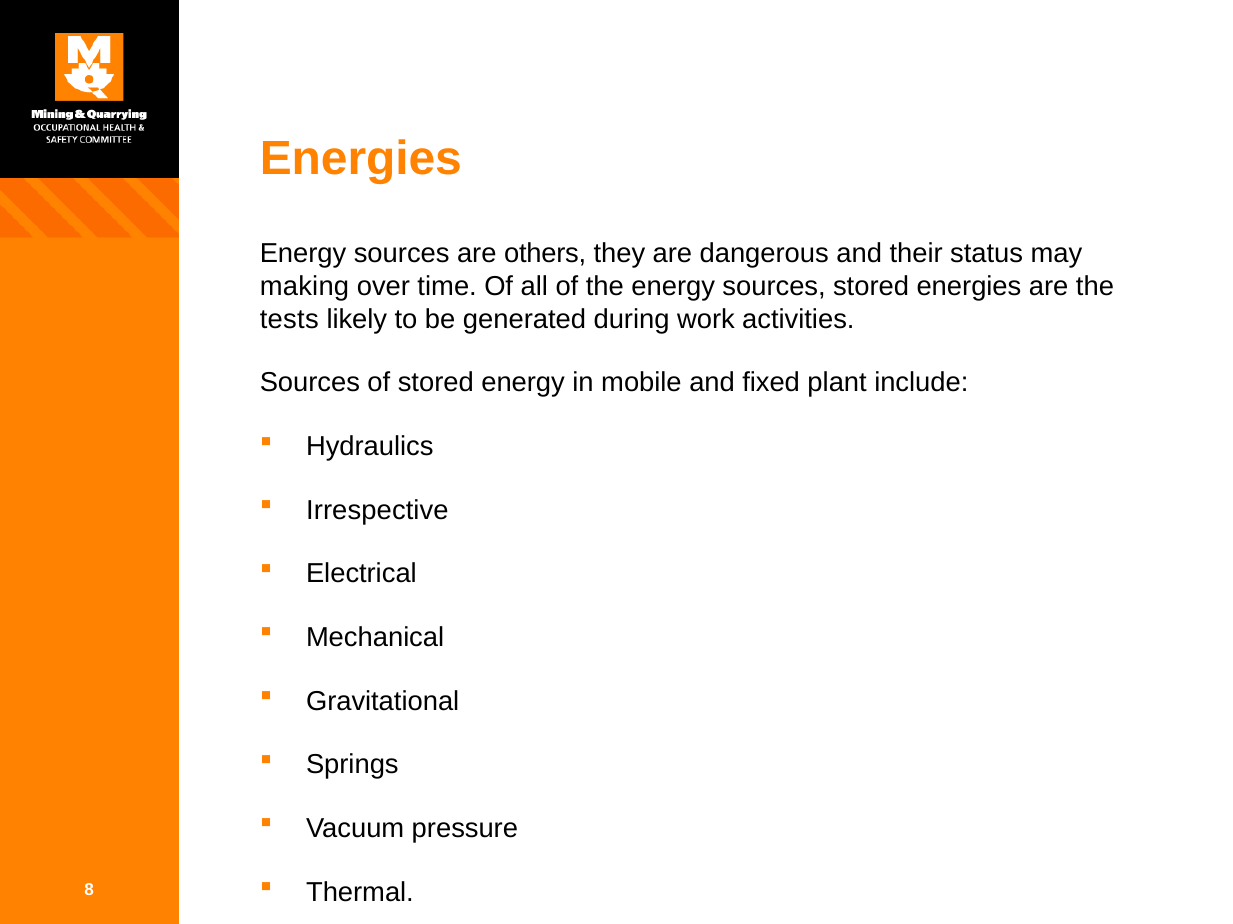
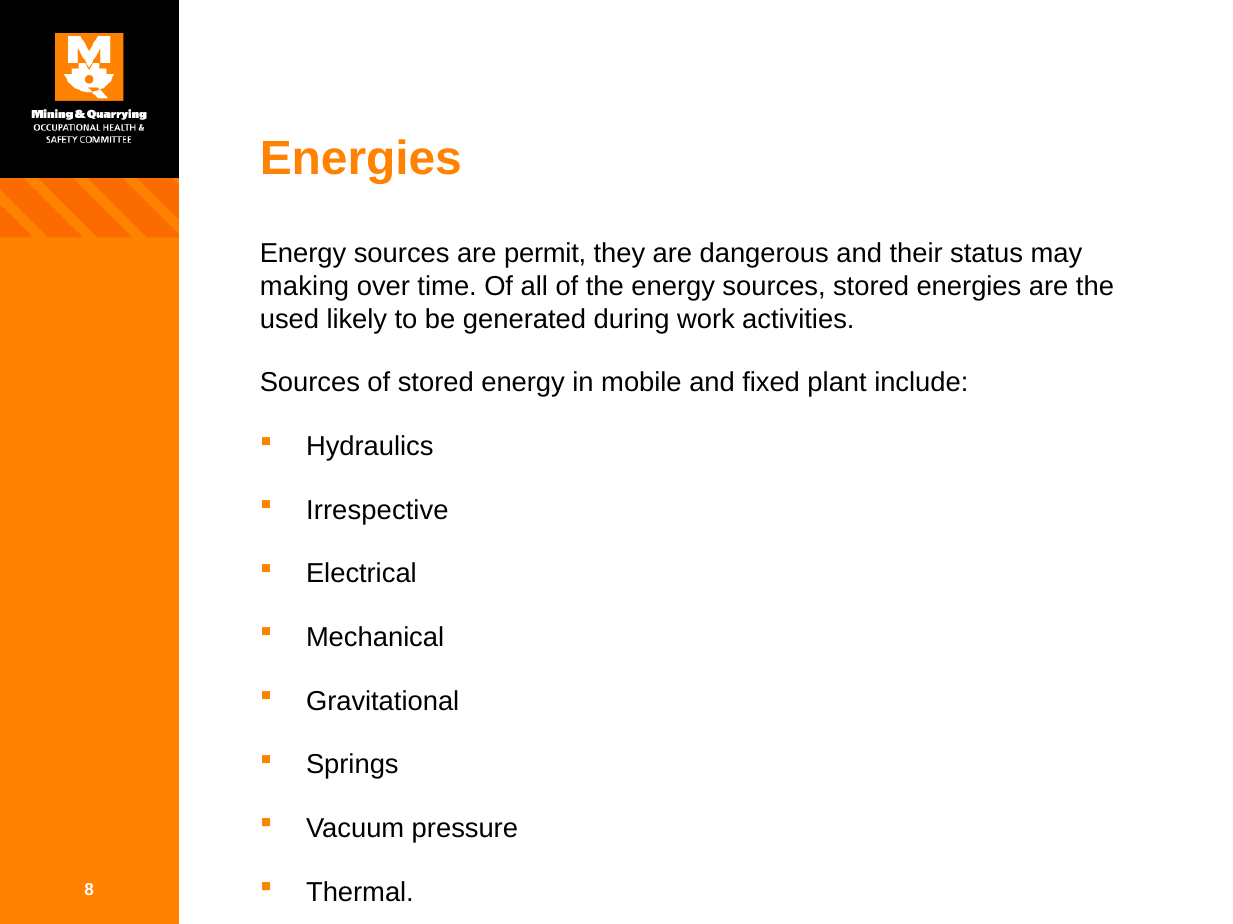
others: others -> permit (545, 254)
tests: tests -> used (289, 320)
